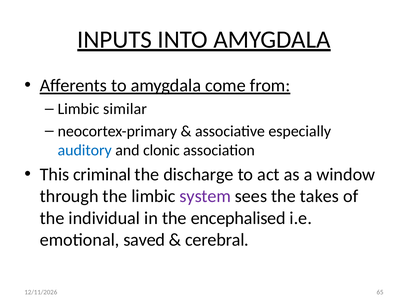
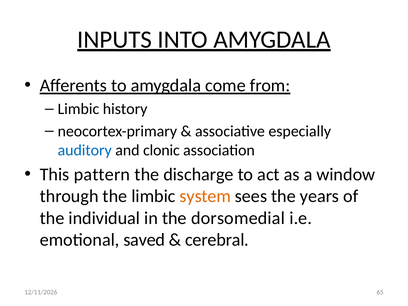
similar: similar -> history (125, 109)
criminal: criminal -> pattern (102, 174)
system colour: purple -> orange (205, 196)
takes: takes -> years (319, 196)
encephalised: encephalised -> dorsomedial (238, 218)
